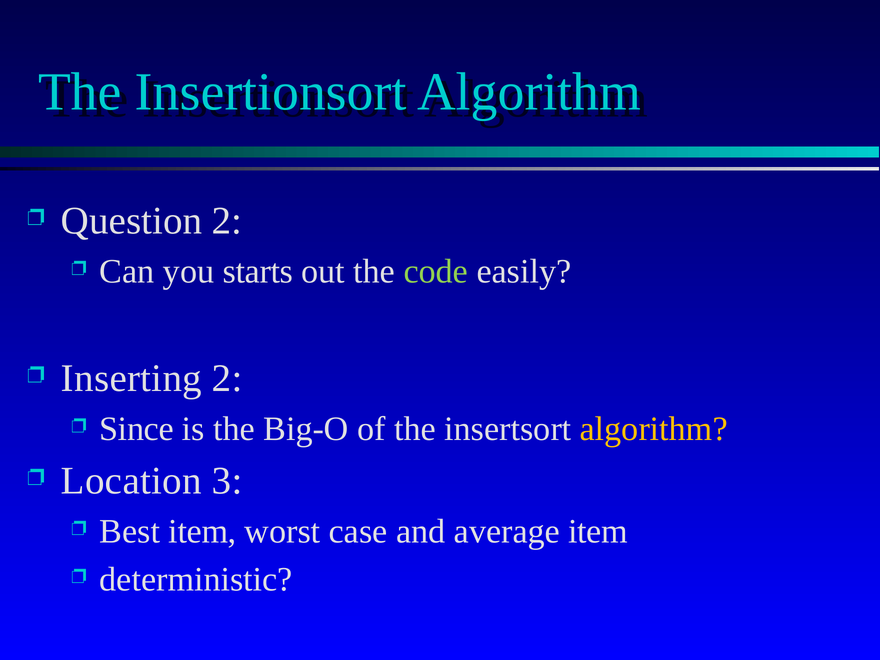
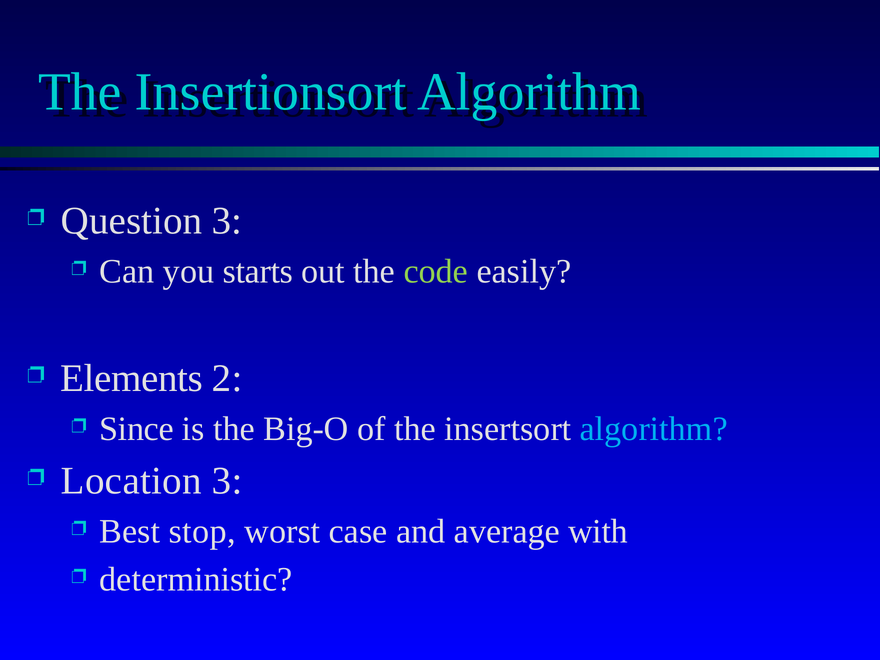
Question 2: 2 -> 3 (227, 221)
Inserting: Inserting -> Elements (132, 378)
algorithm colour: yellow -> light blue (654, 429)
Best item: item -> stop (202, 532)
average item: item -> with (598, 532)
